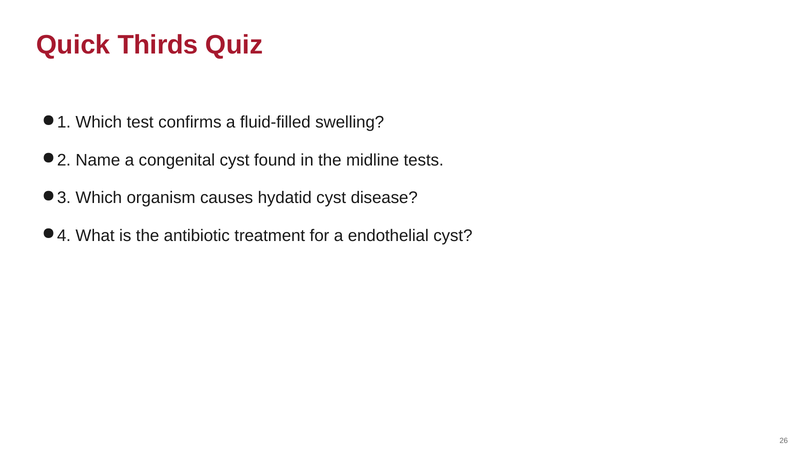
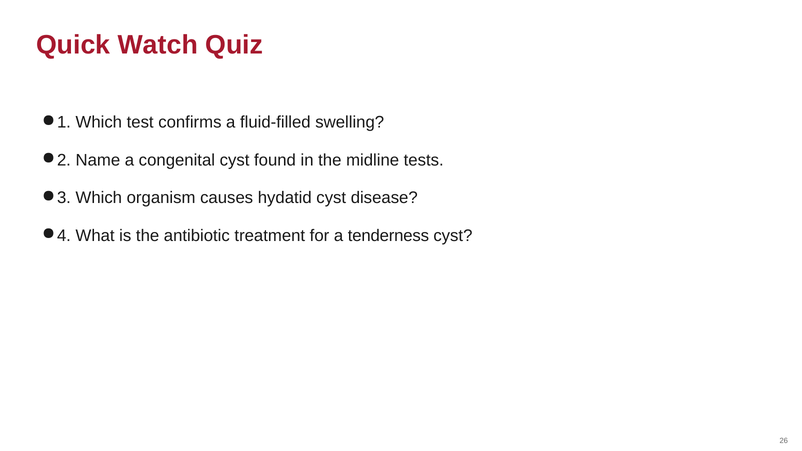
Thirds: Thirds -> Watch (158, 45)
endothelial: endothelial -> tenderness (388, 236)
